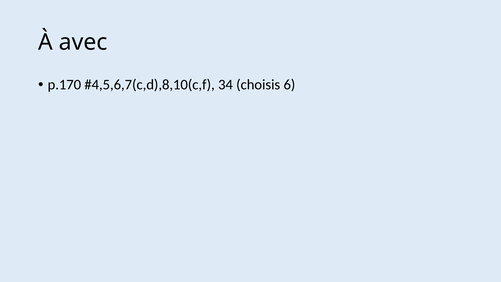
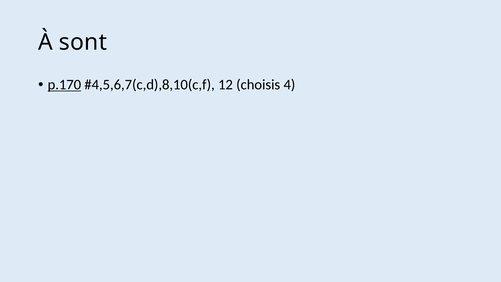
avec: avec -> sont (83, 42)
p.170 underline: none -> present (64, 85)
34: 34 -> 12 (226, 85)
6: 6 -> 4 (289, 85)
